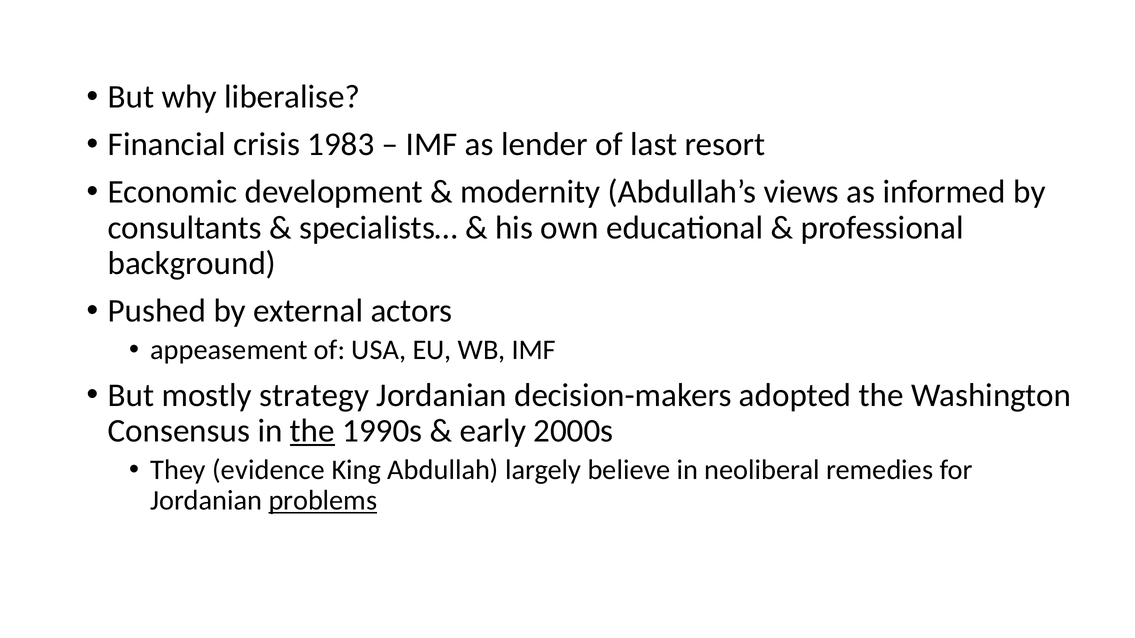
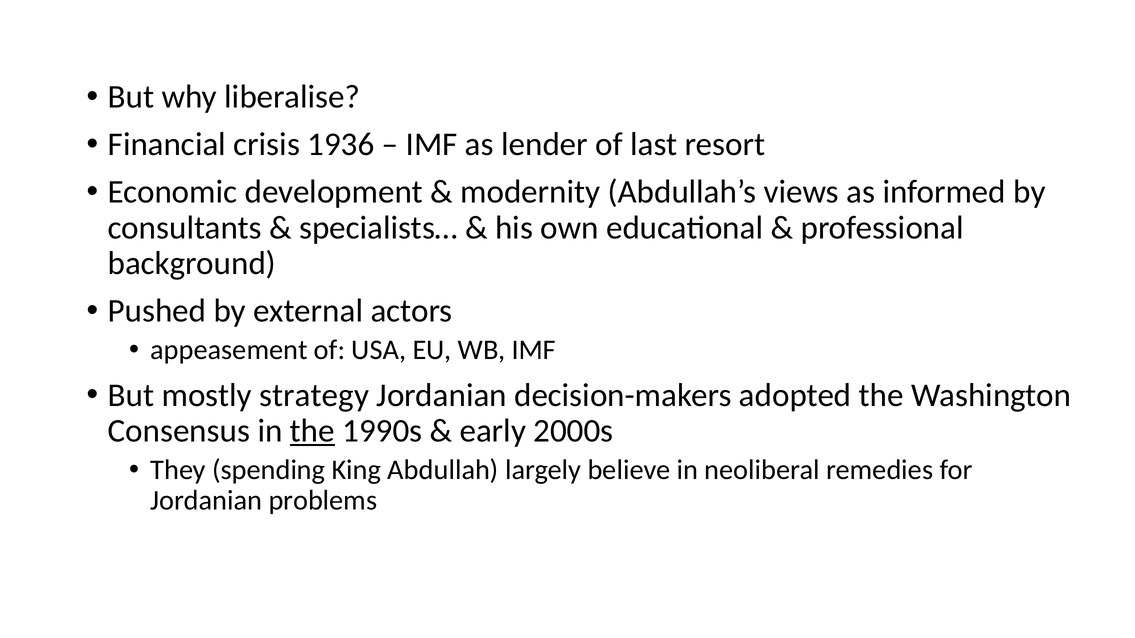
1983: 1983 -> 1936 (341, 145)
evidence: evidence -> spending (269, 470)
problems underline: present -> none (323, 501)
